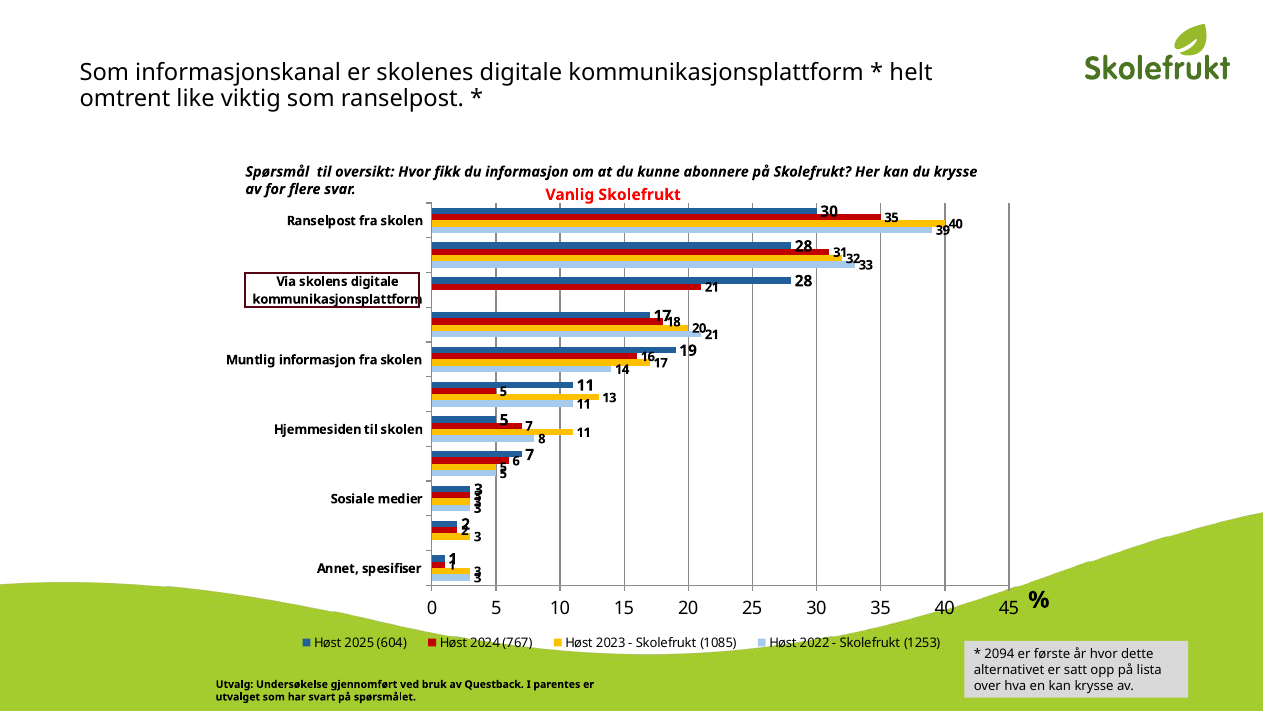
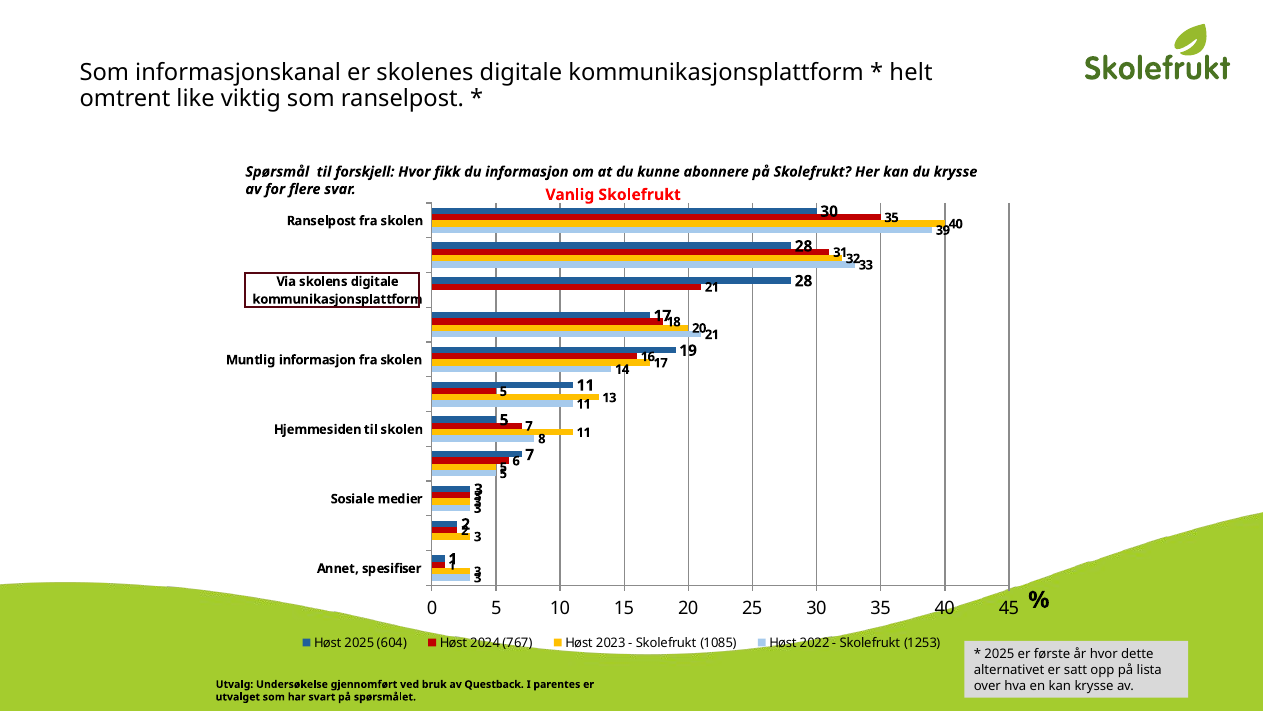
oversikt: oversikt -> forskjell (365, 172)
2094: 2094 -> 2025 (999, 654)
